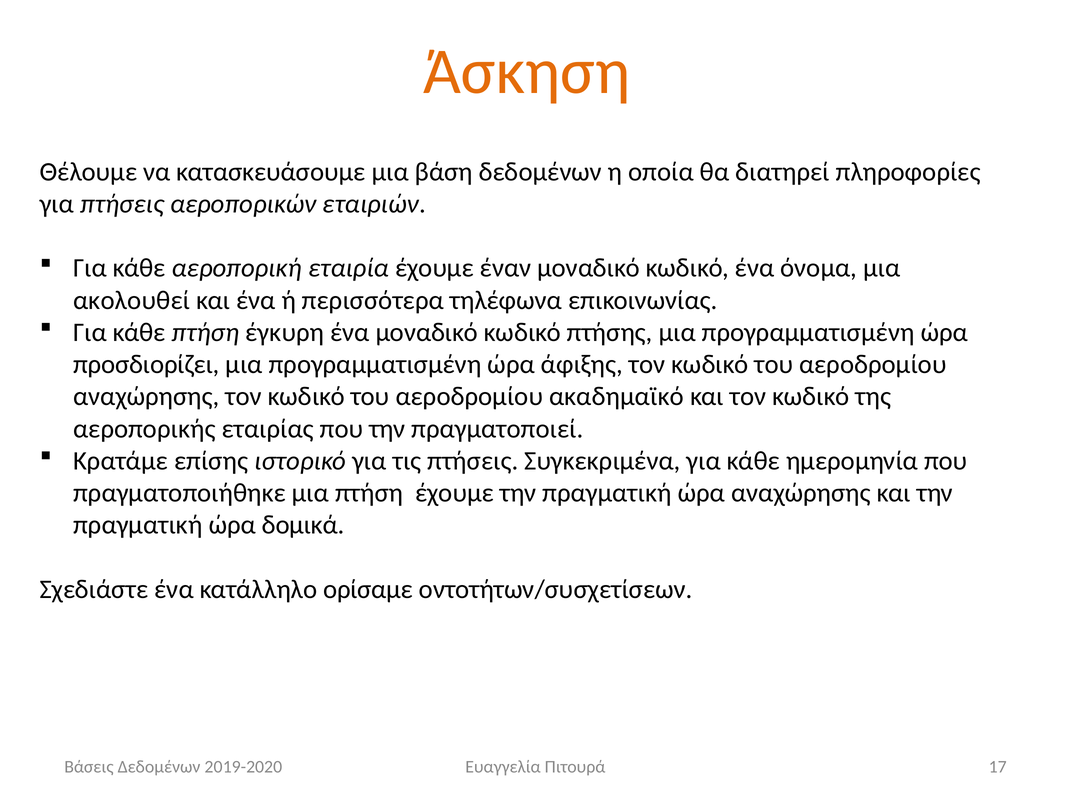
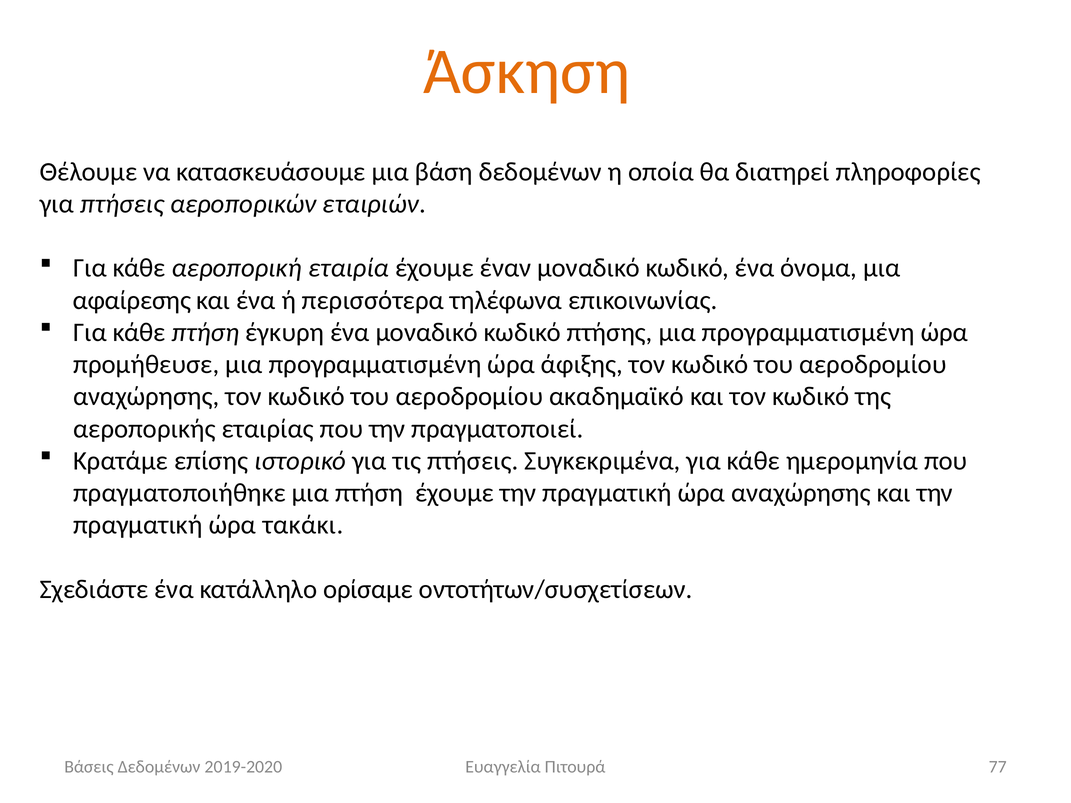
ακολουθεί: ακολουθεί -> αφαίρεσης (132, 300)
προσδιορίζει: προσδιορίζει -> προμήθευσε (146, 365)
δομικά: δομικά -> τακάκι (303, 525)
17: 17 -> 77 (998, 767)
